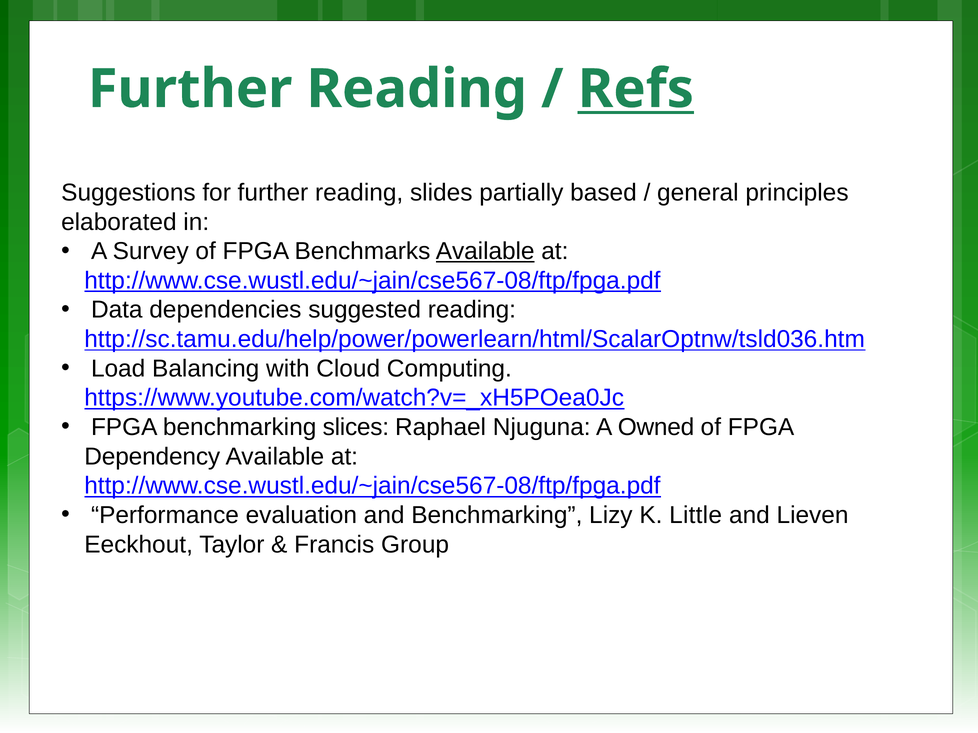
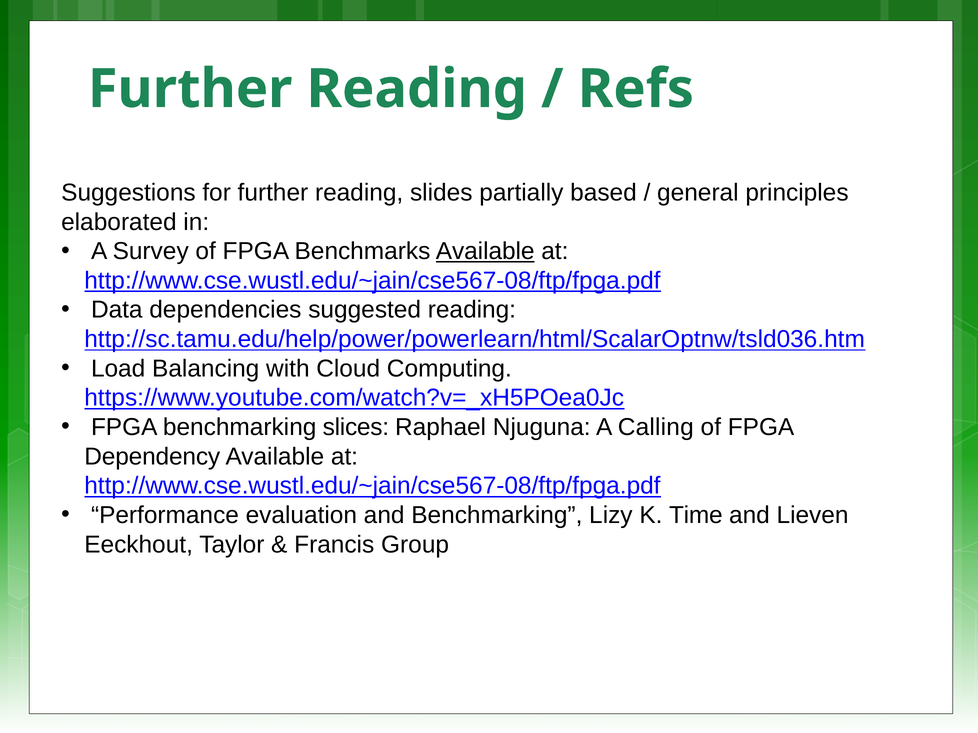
Refs underline: present -> none (636, 89)
Owned: Owned -> Calling (656, 427)
Little: Little -> Time (696, 516)
